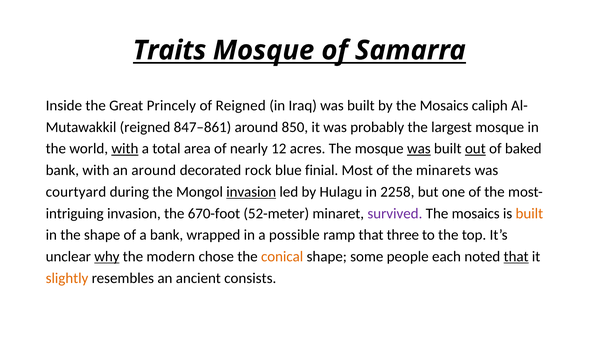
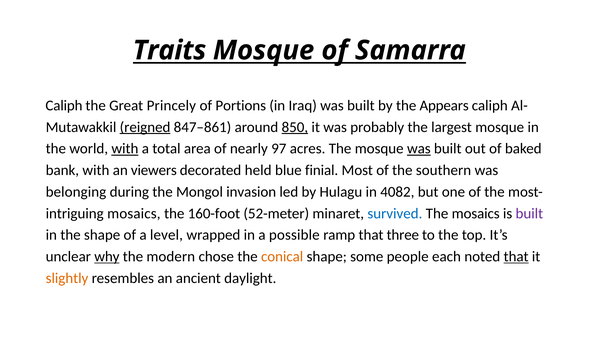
Inside: Inside -> Caliph (64, 106)
of Reigned: Reigned -> Portions (241, 106)
by the Mosaics: Mosaics -> Appears (444, 106)
reigned underline: none -> present (145, 127)
850 underline: none -> present (295, 127)
12: 12 -> 97 (279, 149)
out underline: present -> none (475, 149)
an around: around -> viewers (154, 170)
rock: rock -> held (258, 170)
minarets: minarets -> southern (444, 170)
courtyard: courtyard -> belonging (76, 192)
invasion underline: present -> none (251, 192)
2258: 2258 -> 4082 (397, 192)
invasion: invasion -> mosaics (134, 213)
670-foot: 670-foot -> 160-foot (214, 213)
survived colour: purple -> blue (395, 213)
built colour: orange -> purple (529, 213)
a bank: bank -> level (166, 235)
consists: consists -> daylight (250, 278)
